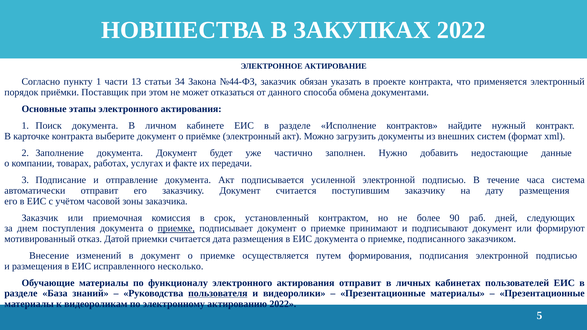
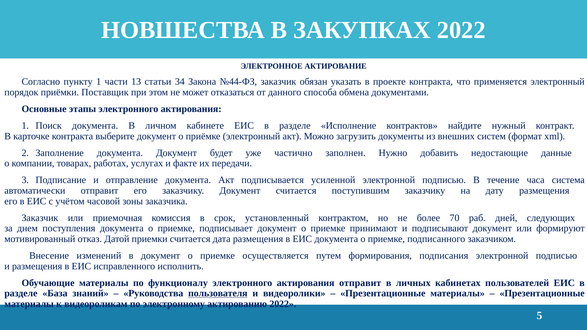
90: 90 -> 70 (455, 218)
приемке underline: present -> none (176, 228)
несколько: несколько -> исполнить (181, 266)
